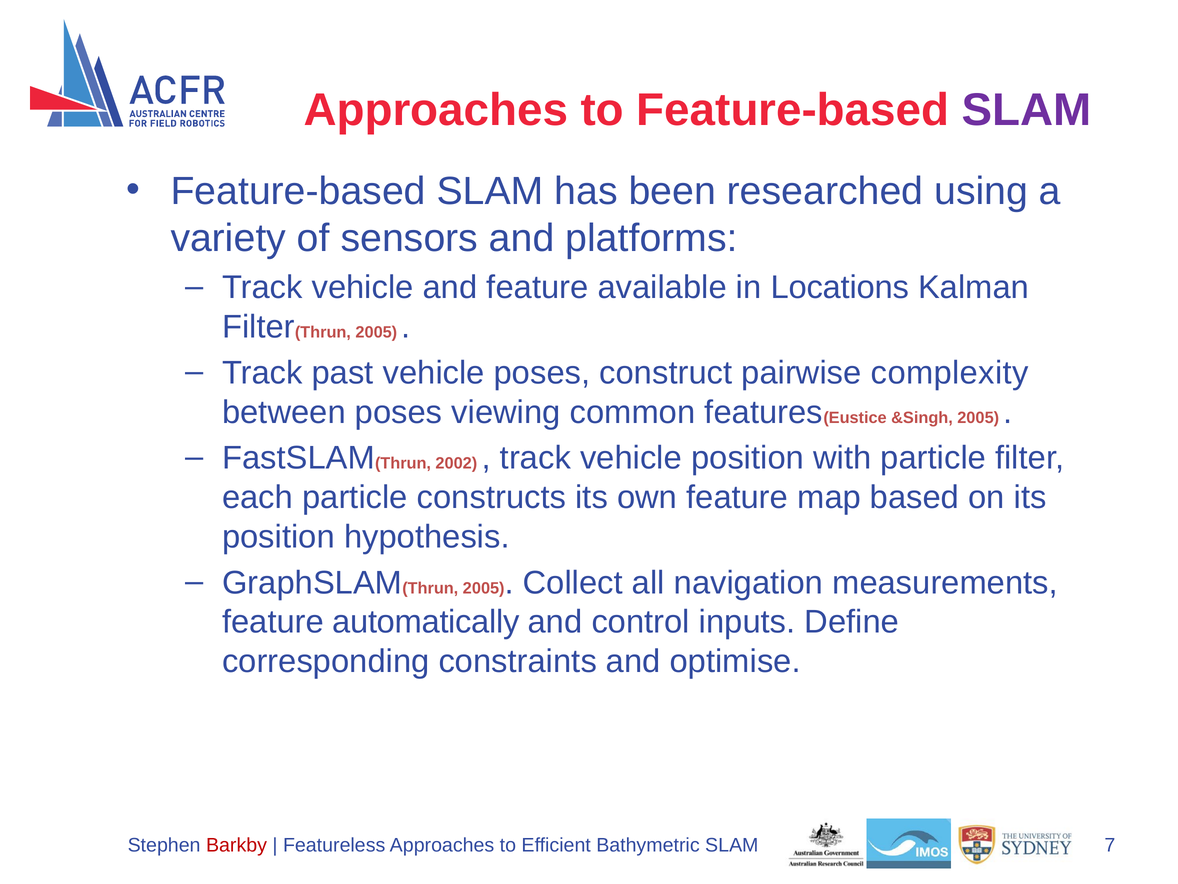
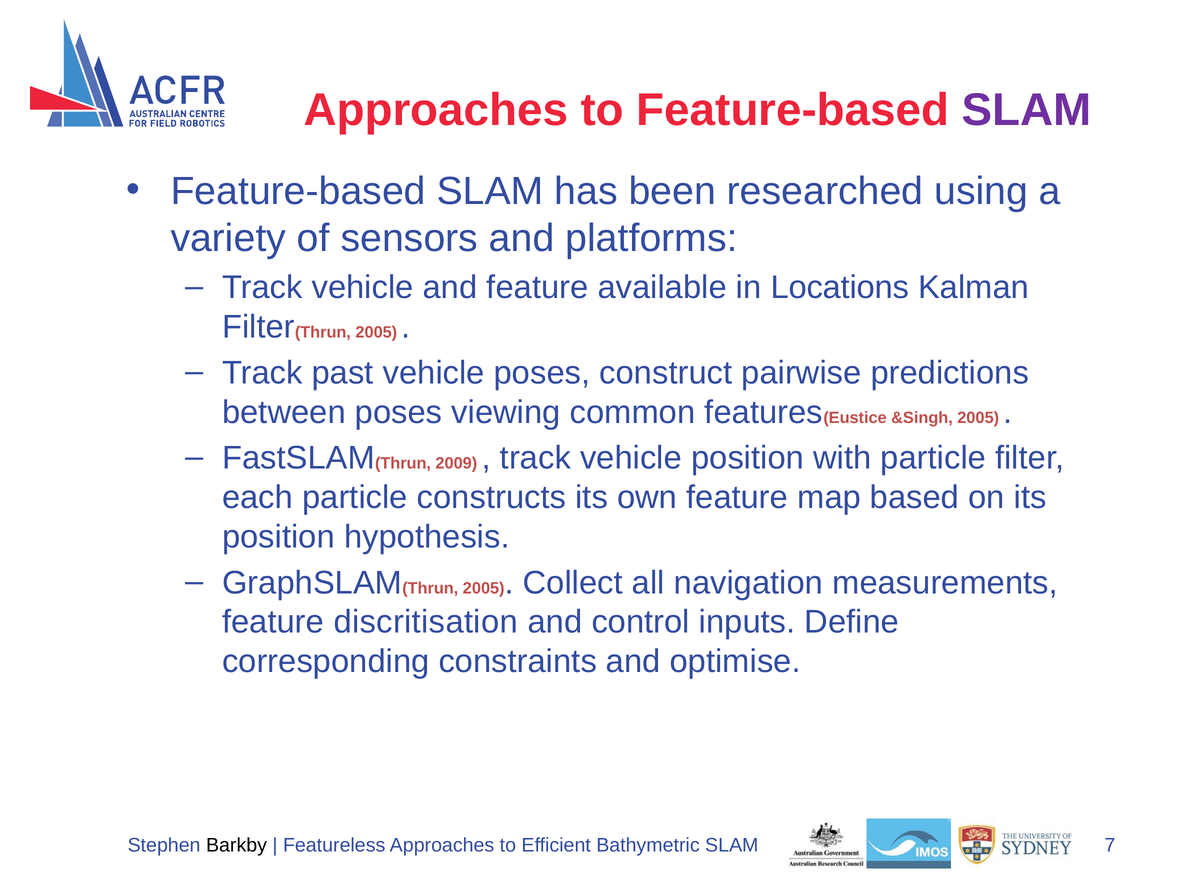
complexity: complexity -> predictions (950, 373)
2002: 2002 -> 2009 (456, 463)
automatically: automatically -> discritisation (426, 622)
Barkby colour: red -> black (237, 845)
